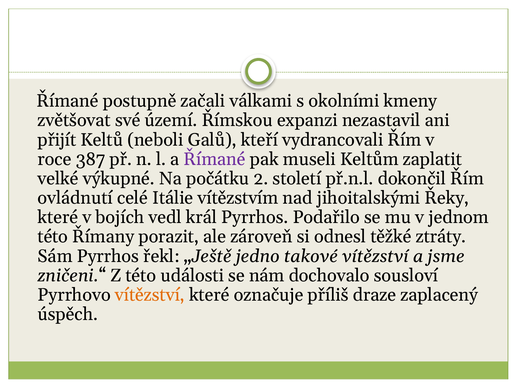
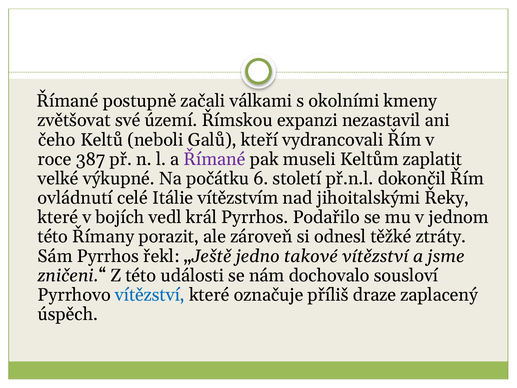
přijít: přijít -> čeho (57, 140)
2: 2 -> 6 (261, 178)
vítězství colour: orange -> blue (150, 295)
